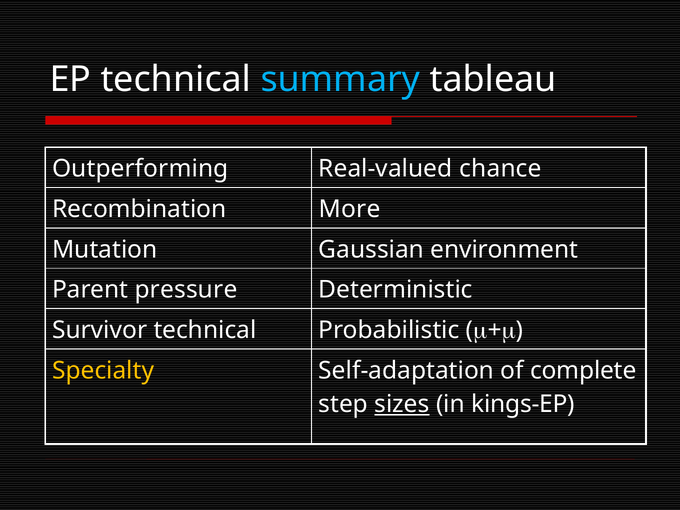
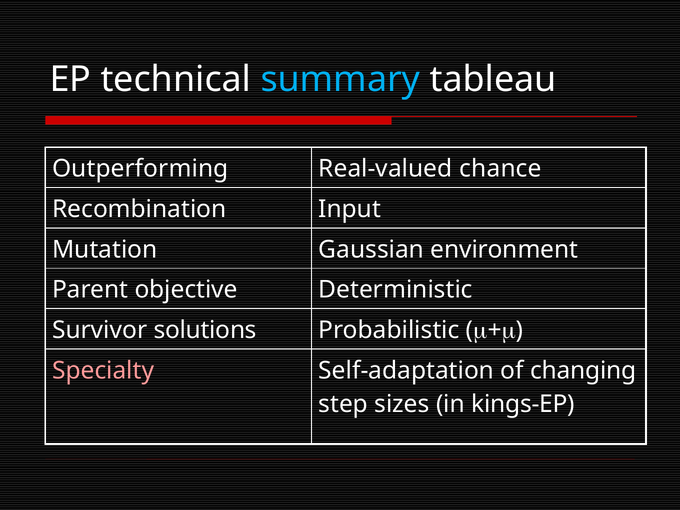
More: More -> Input (350, 209)
pressure: pressure -> objective (186, 290)
Survivor technical: technical -> solutions (205, 330)
Specialty colour: yellow -> pink (103, 370)
complete: complete -> changing (583, 370)
sizes underline: present -> none (402, 404)
